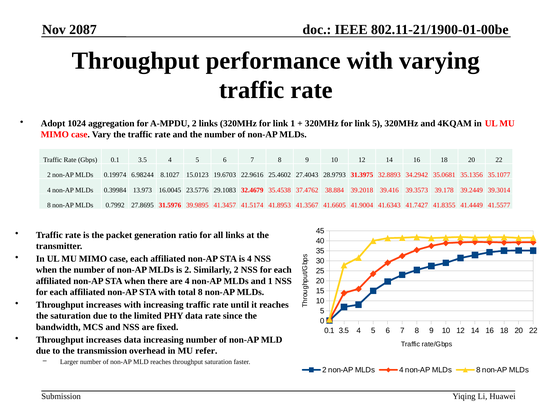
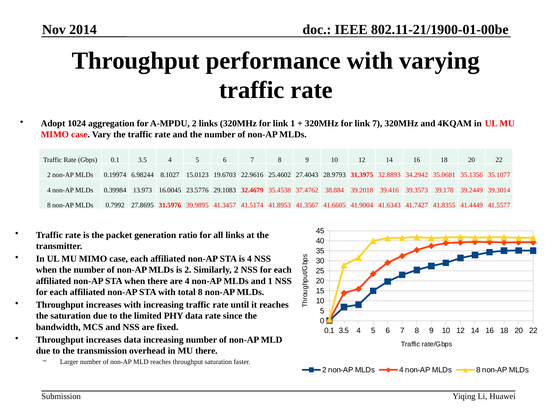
2087: 2087 -> 2014 (83, 29)
link 5: 5 -> 7 (377, 123)
MU refer: refer -> there (206, 351)
